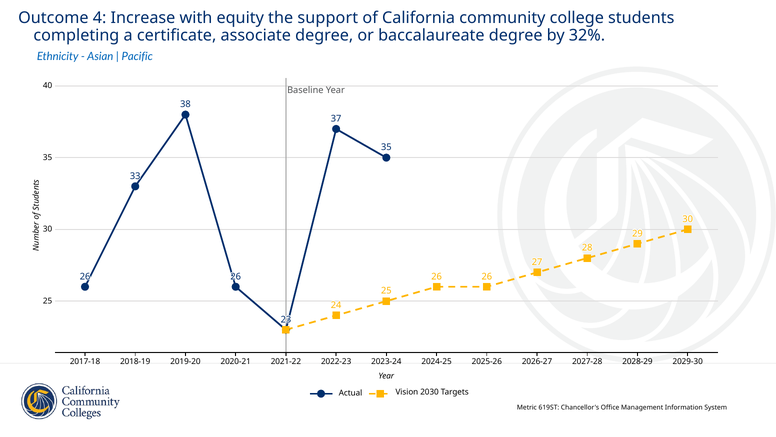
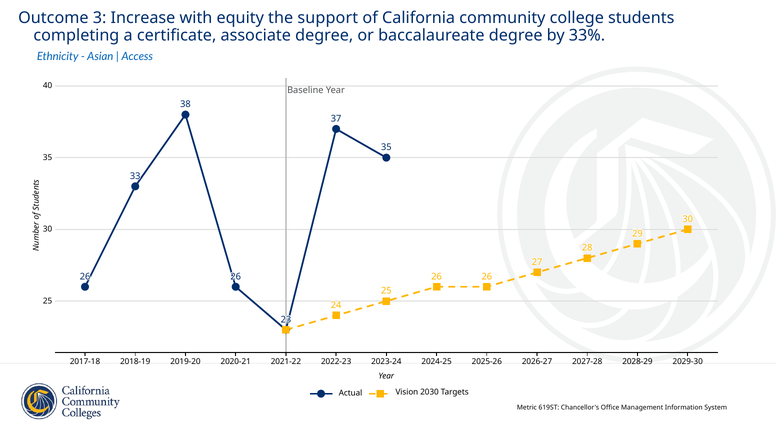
4: 4 -> 3 (100, 18)
32%: 32% -> 33% (587, 35)
Pacific: Pacific -> Access (137, 56)
